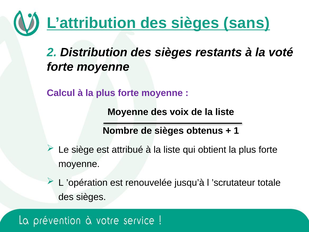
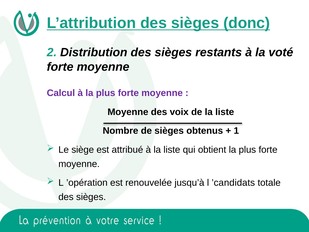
sans: sans -> donc (247, 23)
’scrutateur: ’scrutateur -> ’candidats (233, 183)
